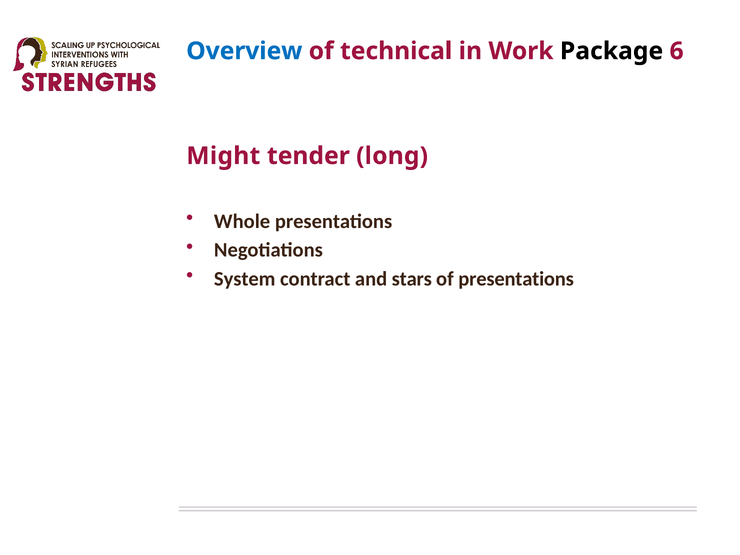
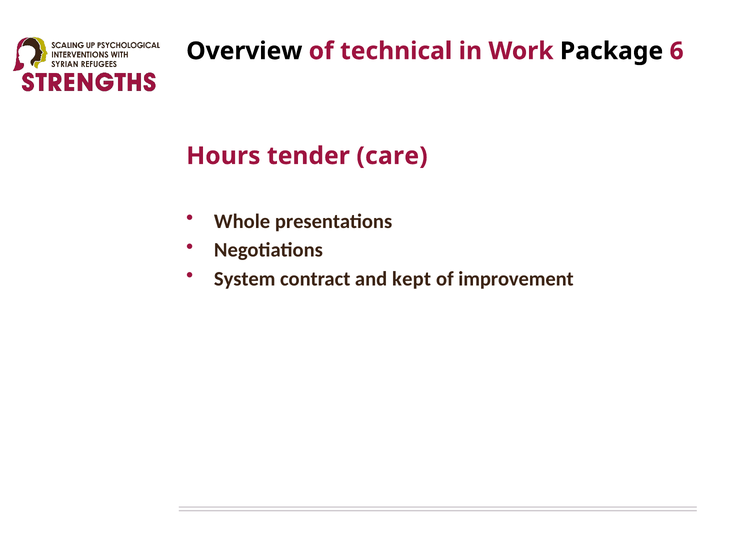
Overview colour: blue -> black (244, 51)
Might: Might -> Hours (223, 156)
long: long -> care (392, 156)
stars: stars -> kept (412, 279)
of presentations: presentations -> improvement (516, 279)
